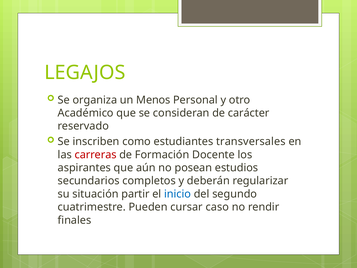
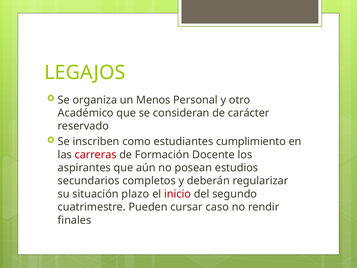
transversales: transversales -> cumplimiento (251, 141)
partir: partir -> plazo (135, 194)
inicio colour: blue -> red (178, 194)
